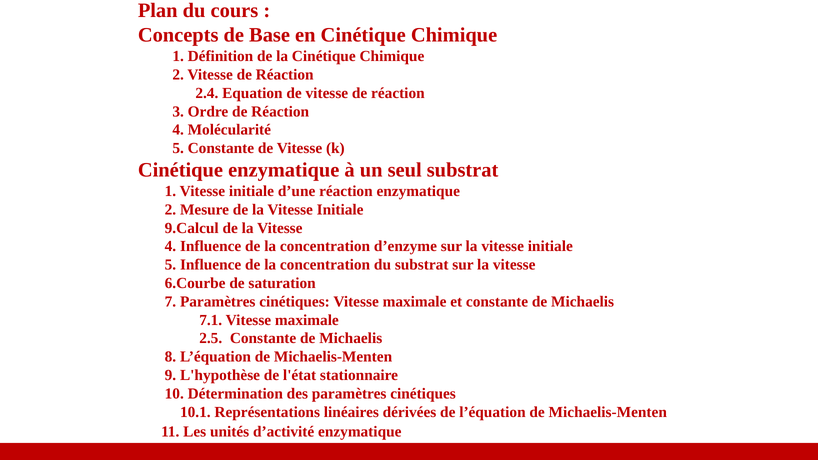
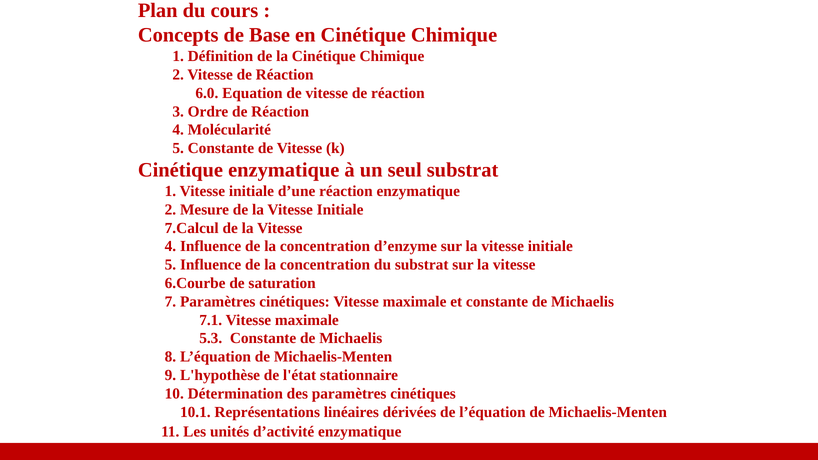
2.4: 2.4 -> 6.0 (207, 93)
9.Calcul: 9.Calcul -> 7.Calcul (192, 228)
2.5: 2.5 -> 5.3 (211, 338)
